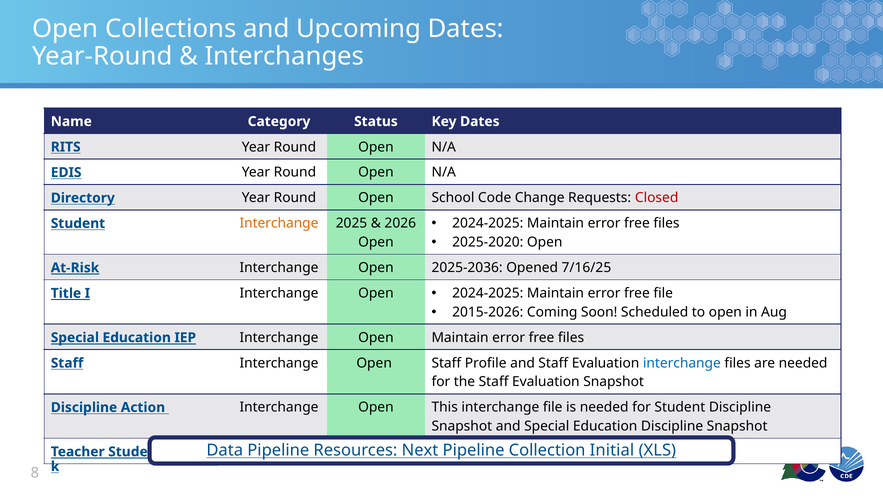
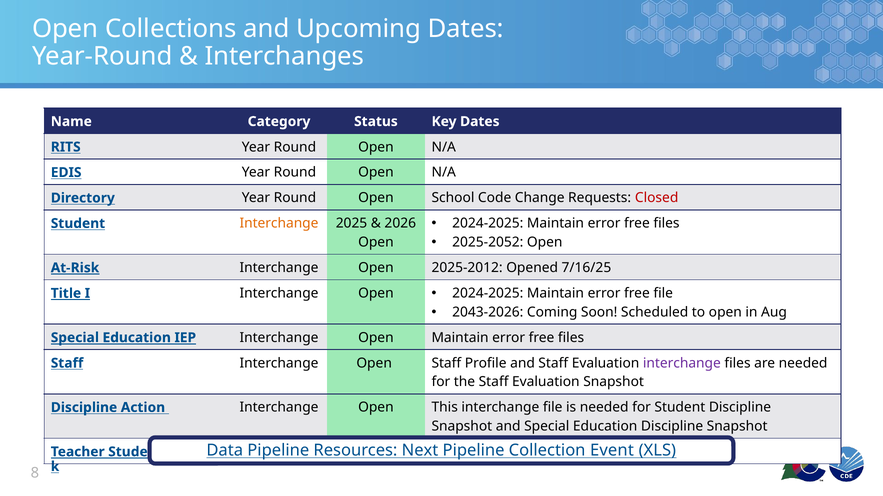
2025-2020: 2025-2020 -> 2025-2052 (488, 243)
2025-2036: 2025-2036 -> 2025-2012 (467, 268)
2015-2026: 2015-2026 -> 2043-2026 (488, 313)
interchange colour: blue -> purple (682, 364)
Initial: Initial -> Event (612, 451)
